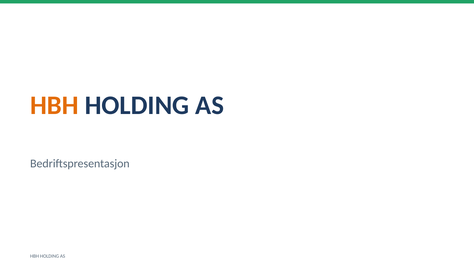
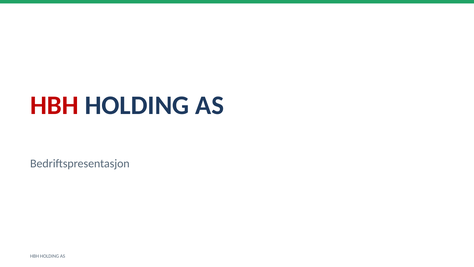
HBH colour: orange -> red (54, 105)
